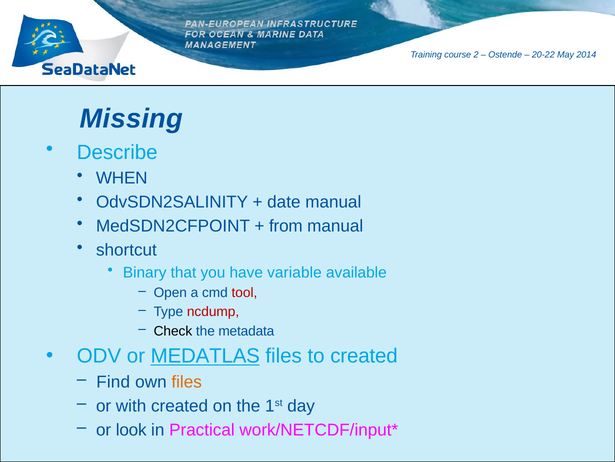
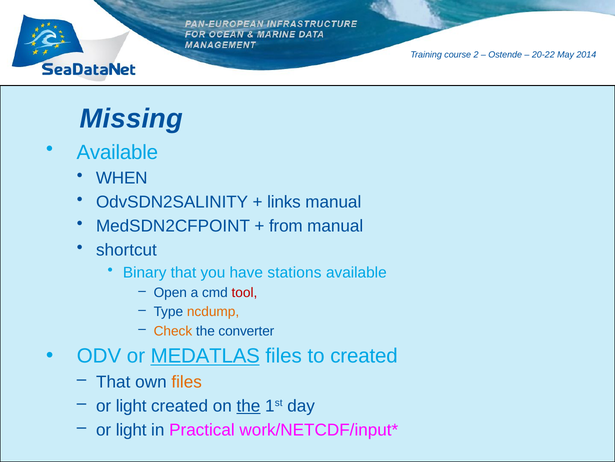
Describe: Describe -> Available (117, 152)
date: date -> links (284, 202)
variable: variable -> stations (294, 272)
ncdump colour: red -> orange (213, 311)
Check colour: black -> orange (173, 331)
metadata: metadata -> converter (246, 331)
Find: Find -> That (113, 381)
with: with -> light (131, 405)
the underline: none -> present (248, 405)
look: look -> light (131, 429)
